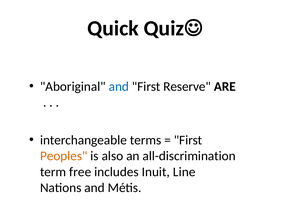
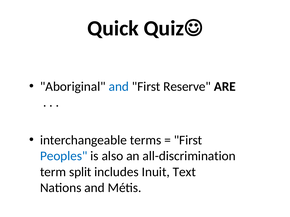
Peoples colour: orange -> blue (64, 156)
free: free -> split (80, 172)
Line: Line -> Text (184, 172)
